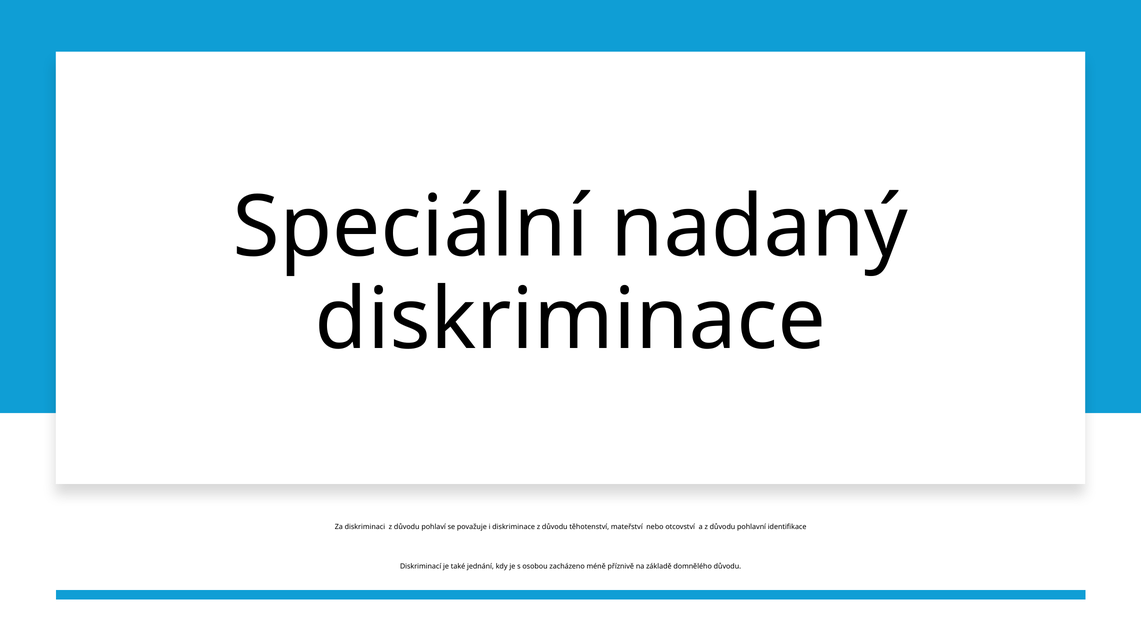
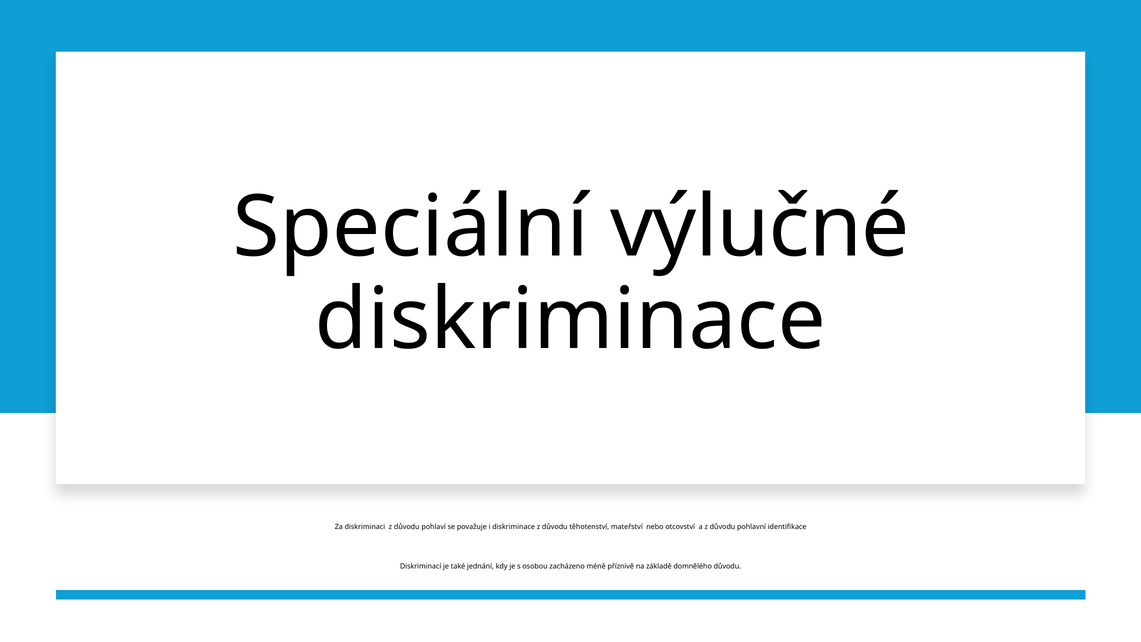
nadaný: nadaný -> výlučné (760, 228)
